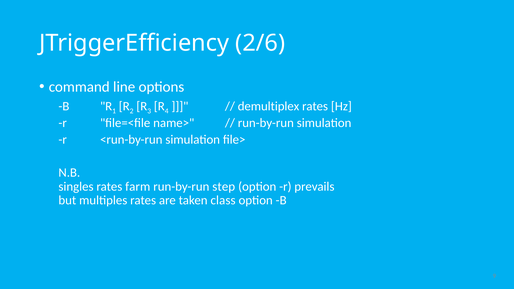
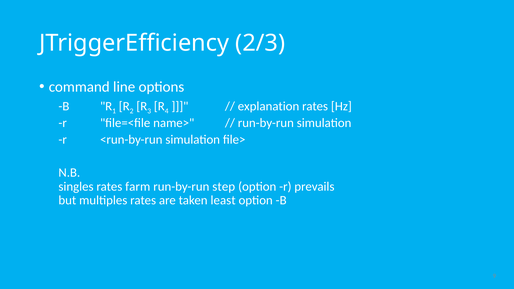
2/6: 2/6 -> 2/3 (260, 43)
demultiplex: demultiplex -> explanation (269, 106)
class: class -> least (223, 200)
